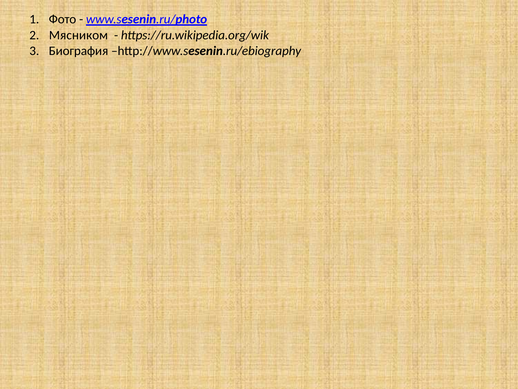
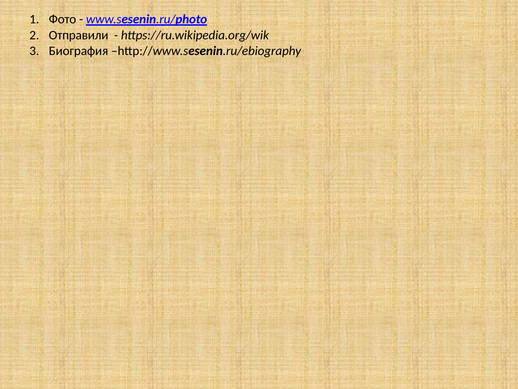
Мясником: Мясником -> Отправили (79, 35)
